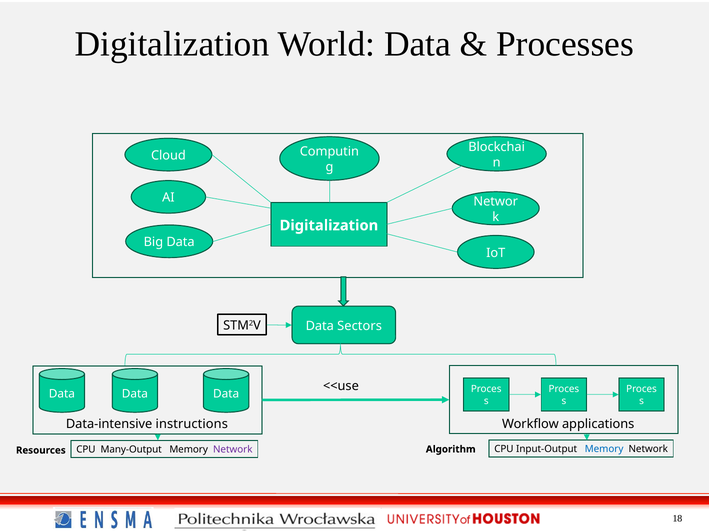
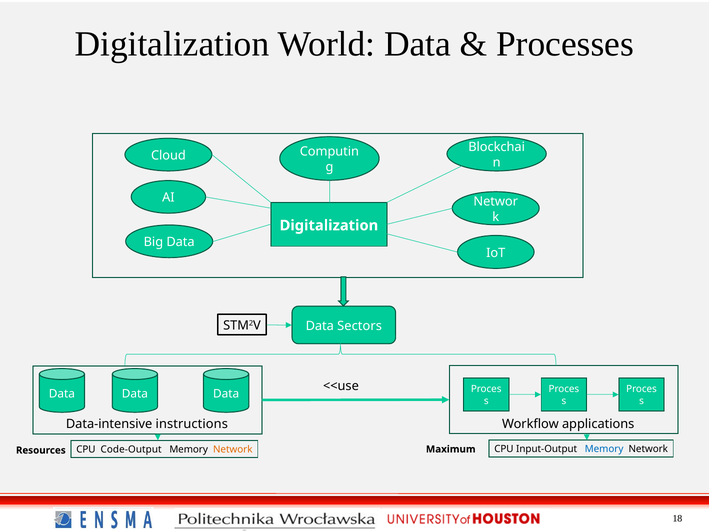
Many-Output: Many-Output -> Code-Output (131, 450)
Network colour: purple -> orange (233, 450)
Algorithm: Algorithm -> Maximum (451, 449)
